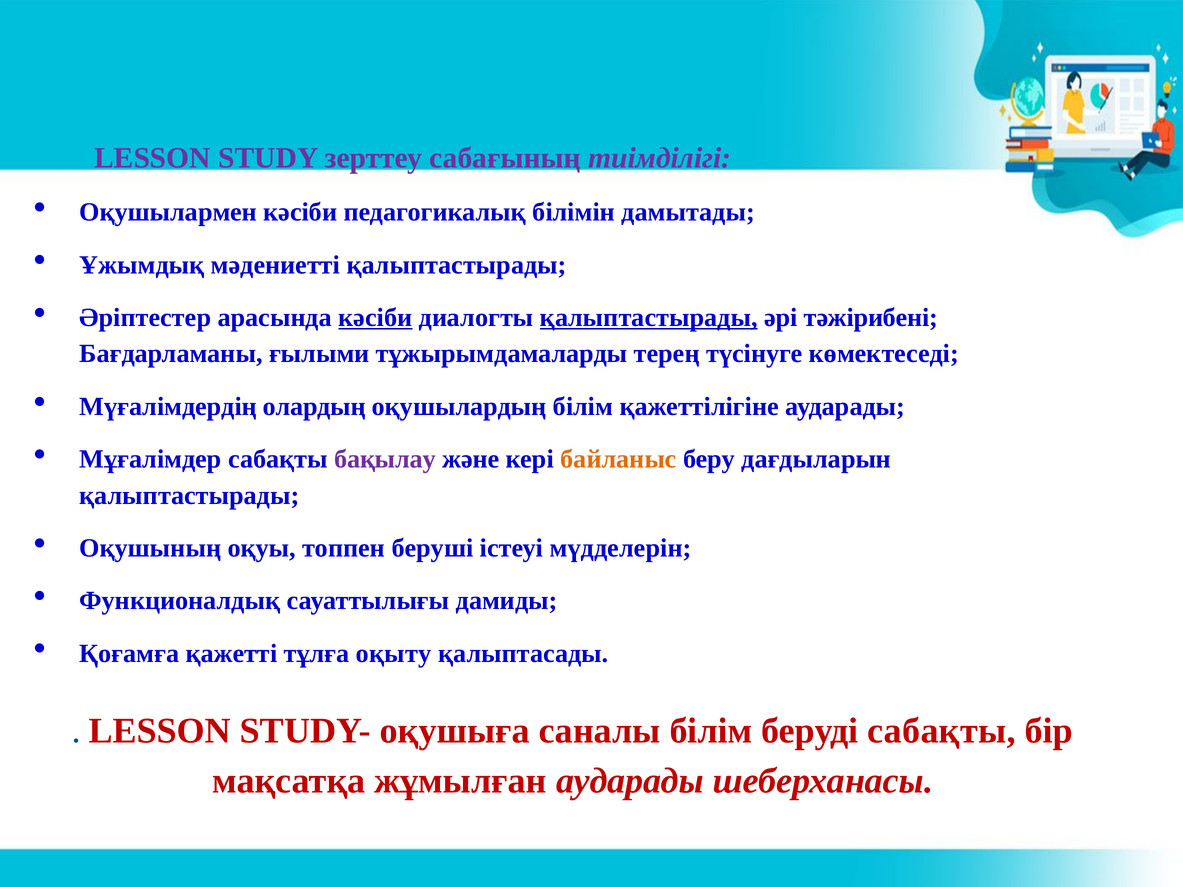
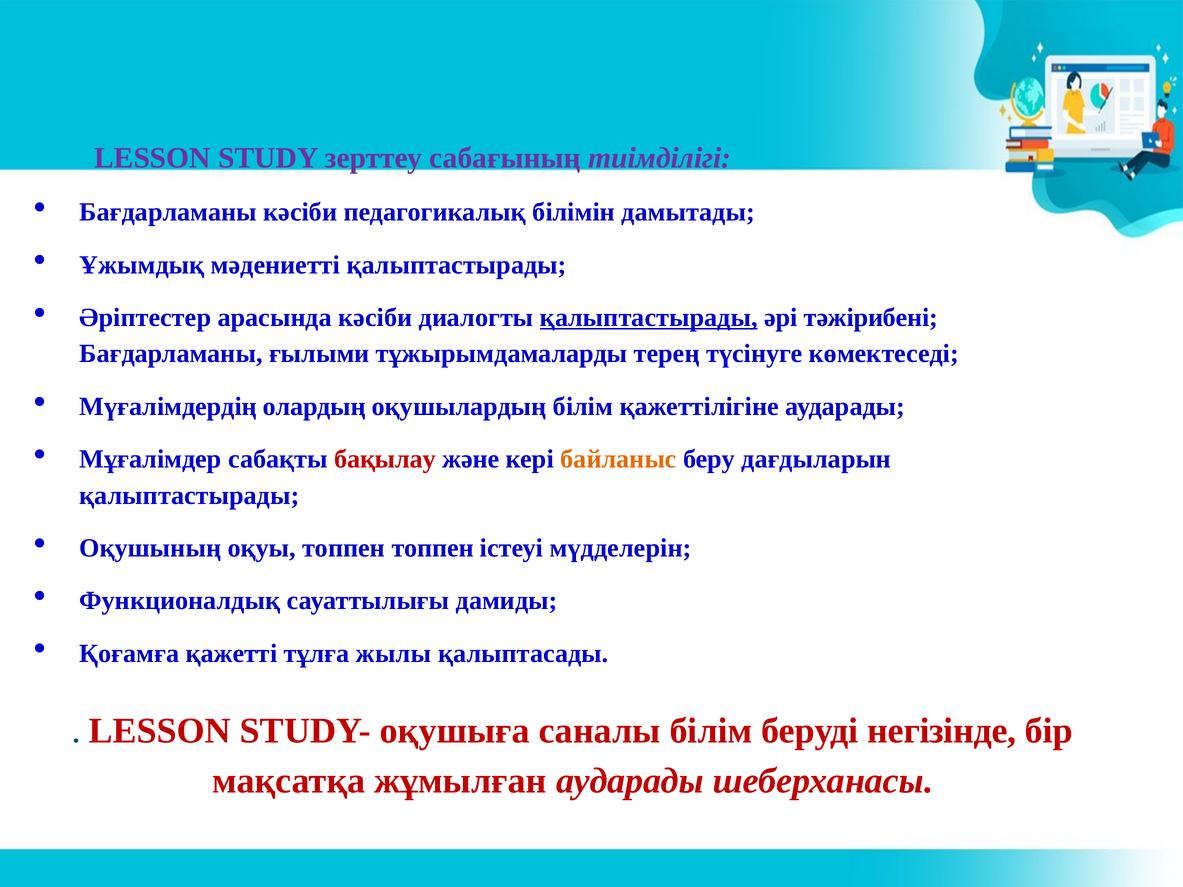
Оқушылармен: Оқушылармен -> Бағдарламаны (168, 212)
кәсіби underline: present -> none (375, 318)
бақылау colour: purple -> red (385, 459)
топпен беруші: беруші -> топпен (433, 548)
оқыту: оқыту -> жылы (394, 654)
беруді сабақты: сабақты -> негізінде (942, 731)
